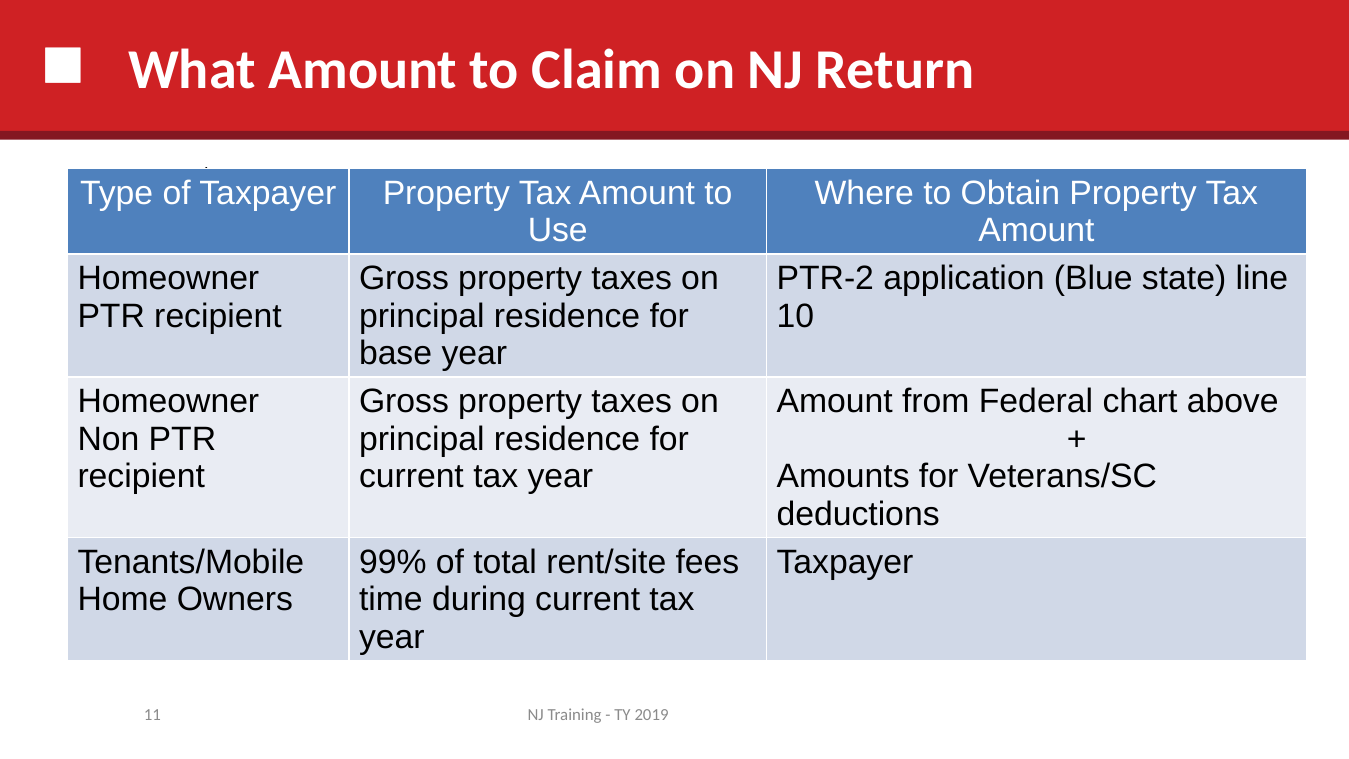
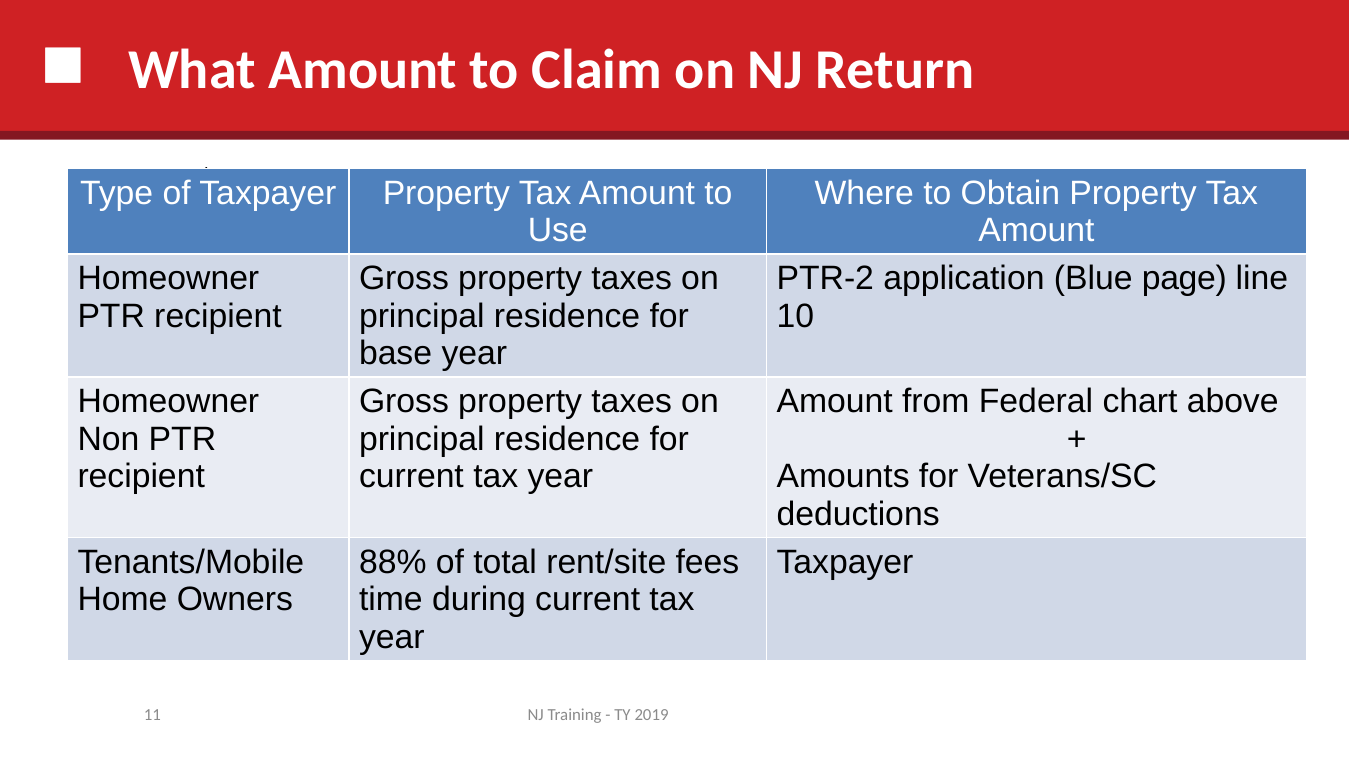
state: state -> page (1184, 278)
99%: 99% -> 88% (393, 562)
